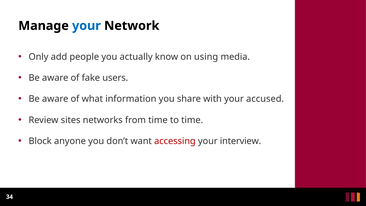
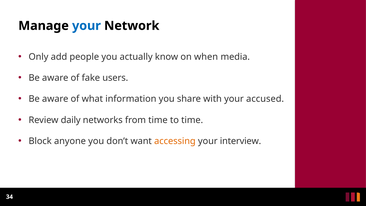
using: using -> when (206, 57)
sites: sites -> daily (71, 120)
accessing colour: red -> orange (175, 141)
